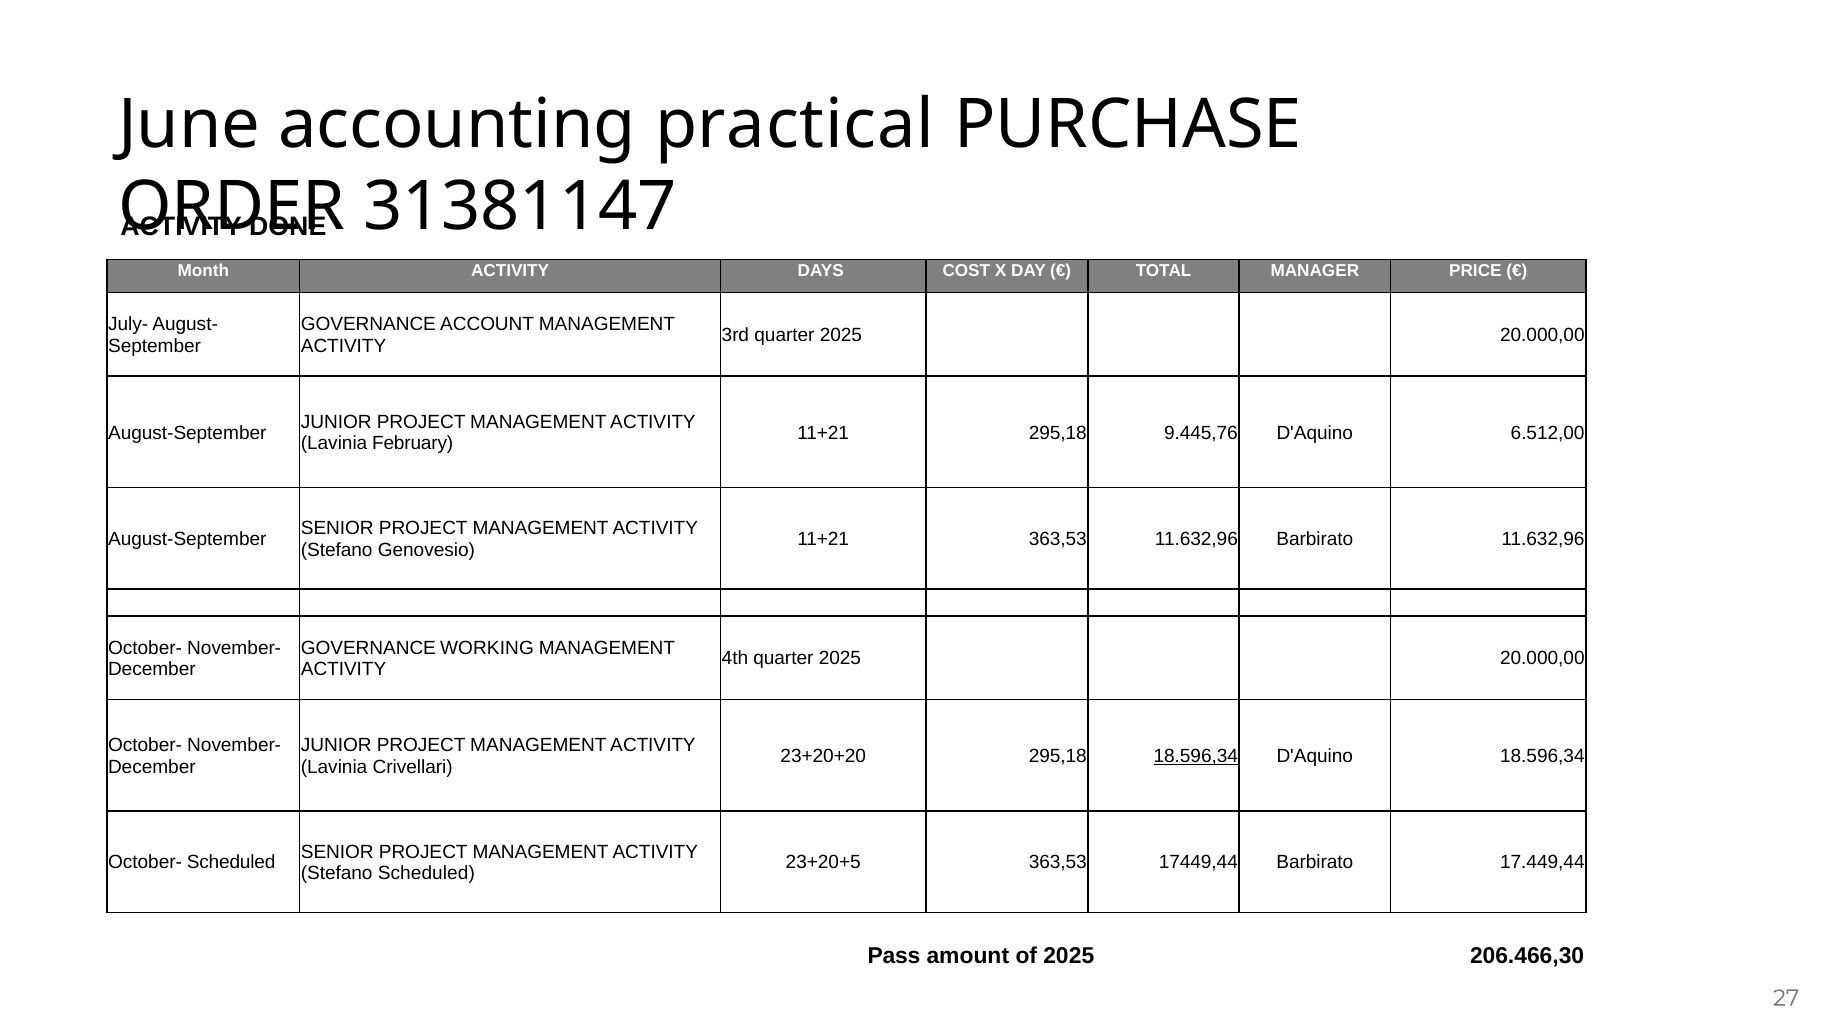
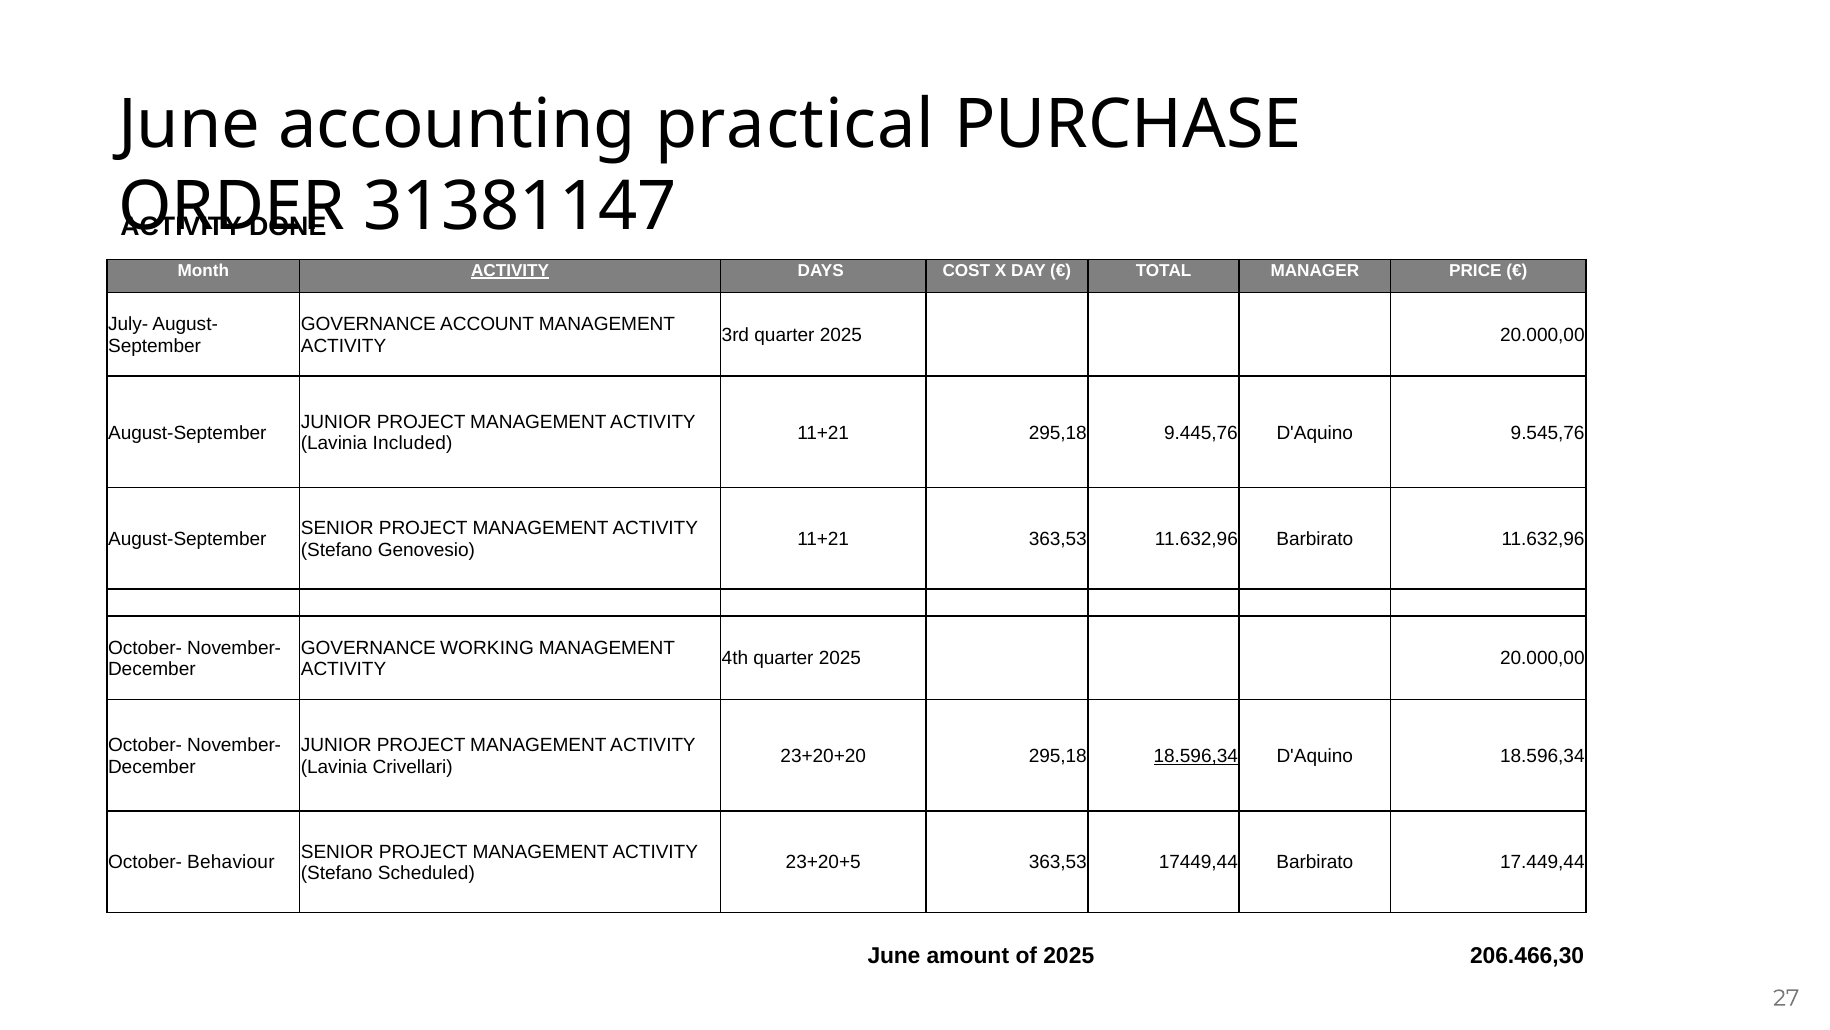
ACTIVITY underline: none -> present (510, 270)
6.512,00: 6.512,00 -> 9.545,76 (1548, 433)
February: February -> Included (413, 443)
October- Scheduled: Scheduled -> Behaviour (231, 862)
Pass: Pass -> June (894, 955)
